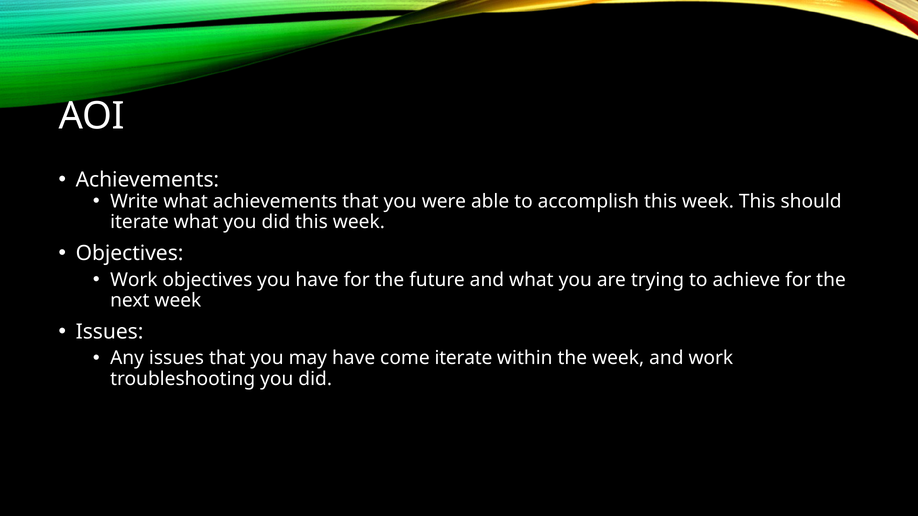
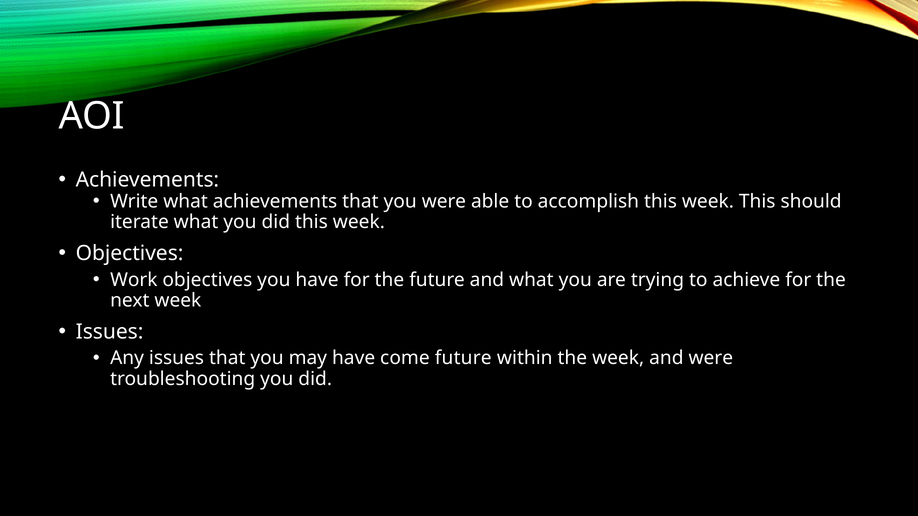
come iterate: iterate -> future (463, 358)
and work: work -> were (711, 358)
